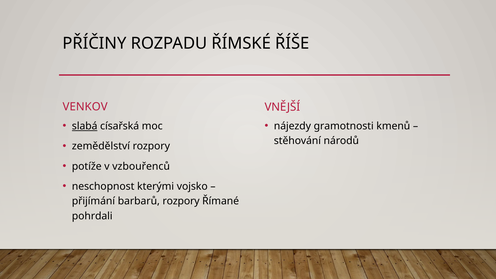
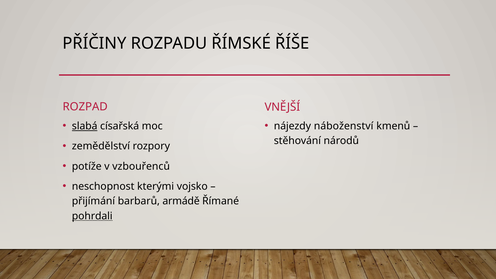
VENKOV: VENKOV -> ROZPAD (85, 107)
gramotnosti: gramotnosti -> náboženství (344, 126)
barbarů rozpory: rozpory -> armádě (181, 201)
pohrdali underline: none -> present (92, 216)
